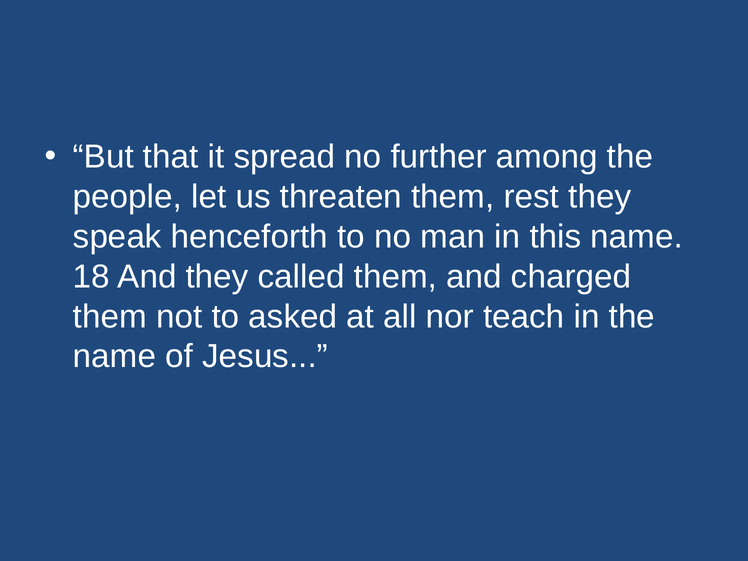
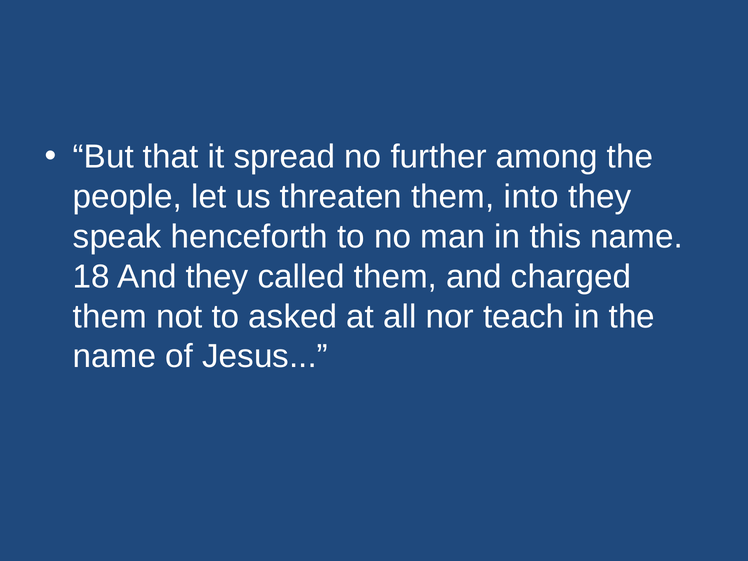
rest: rest -> into (531, 197)
